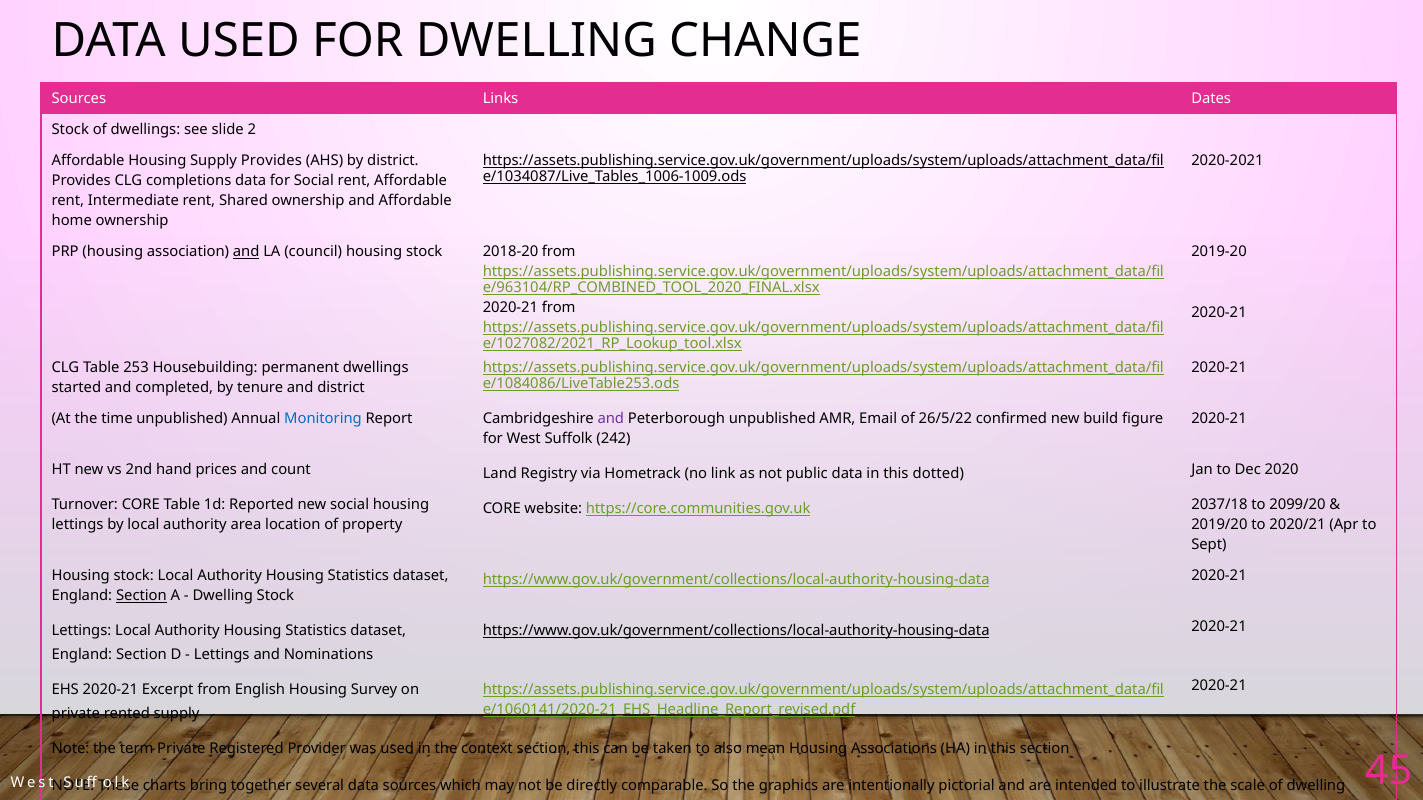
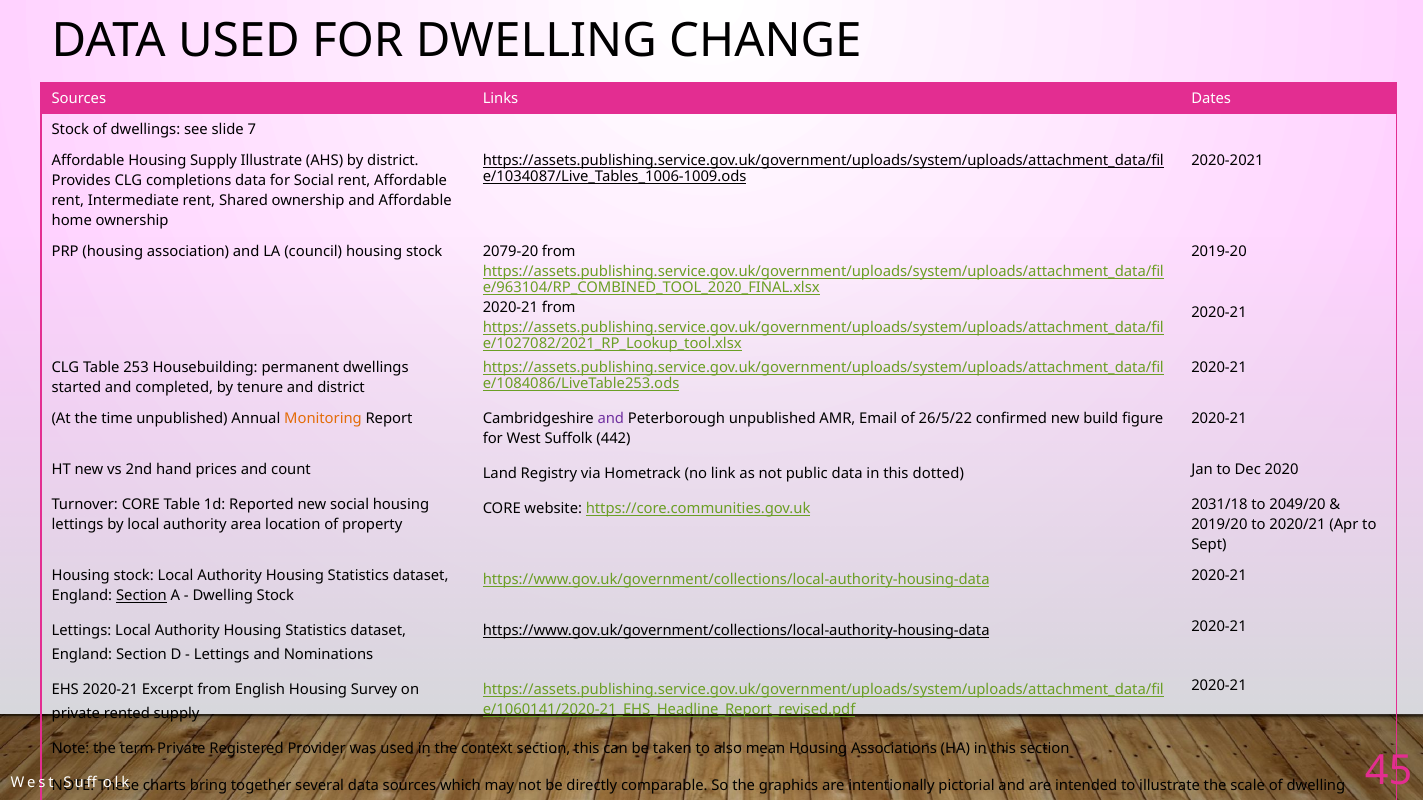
2: 2 -> 7 (252, 130)
Supply Provides: Provides -> Illustrate (271, 161)
and underline: present -> none (246, 252)
2018-20: 2018-20 -> 2079-20 (511, 252)
Monitoring colour: blue -> orange (323, 419)
242: 242 -> 442 (614, 439)
2037/18: 2037/18 -> 2031/18 (1219, 505)
2099/20: 2099/20 -> 2049/20 (1297, 505)
